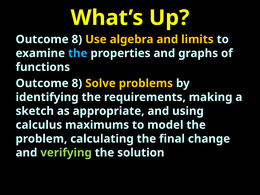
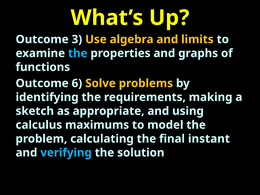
8: 8 -> 3 (77, 39)
8: 8 -> 6 (77, 83)
change: change -> instant (209, 139)
verifying colour: light green -> light blue (66, 153)
